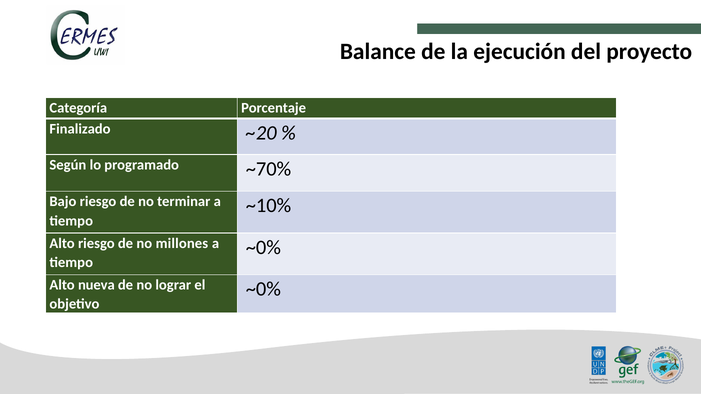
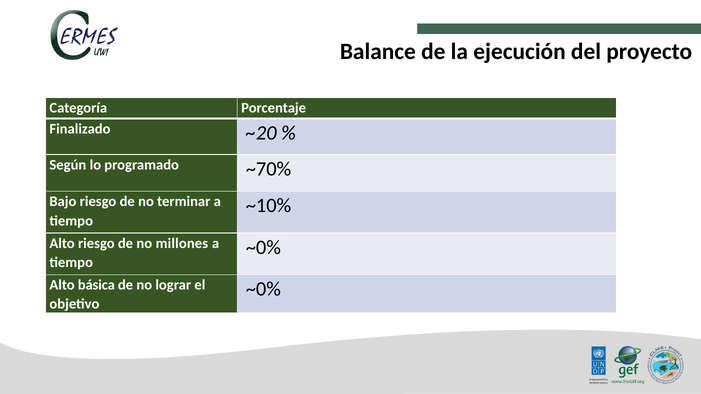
nueva: nueva -> básica (96, 285)
